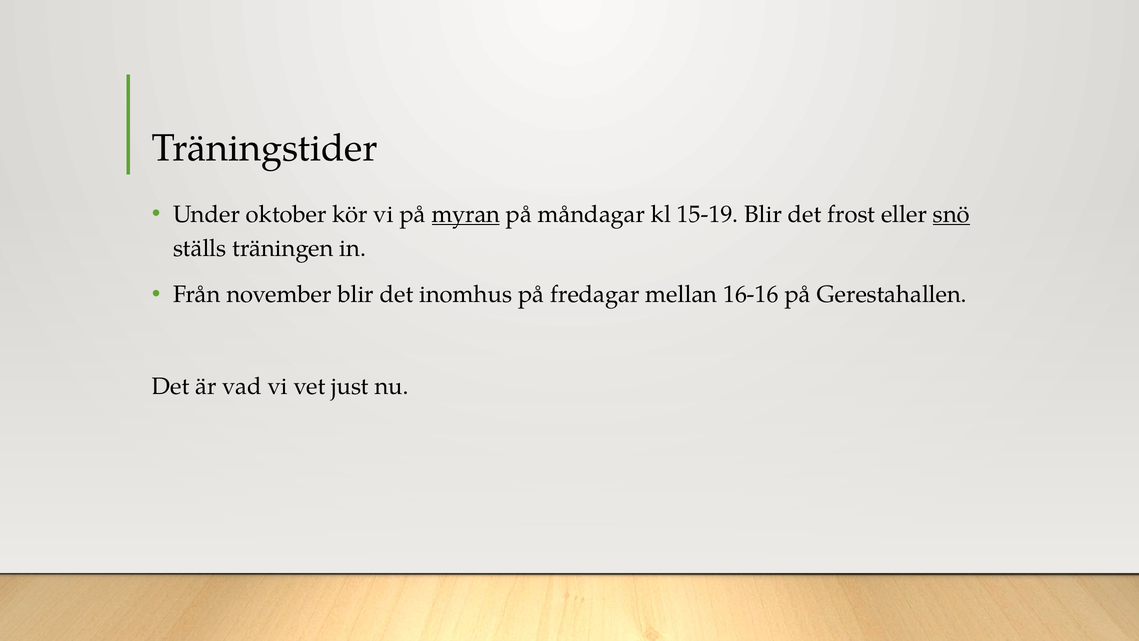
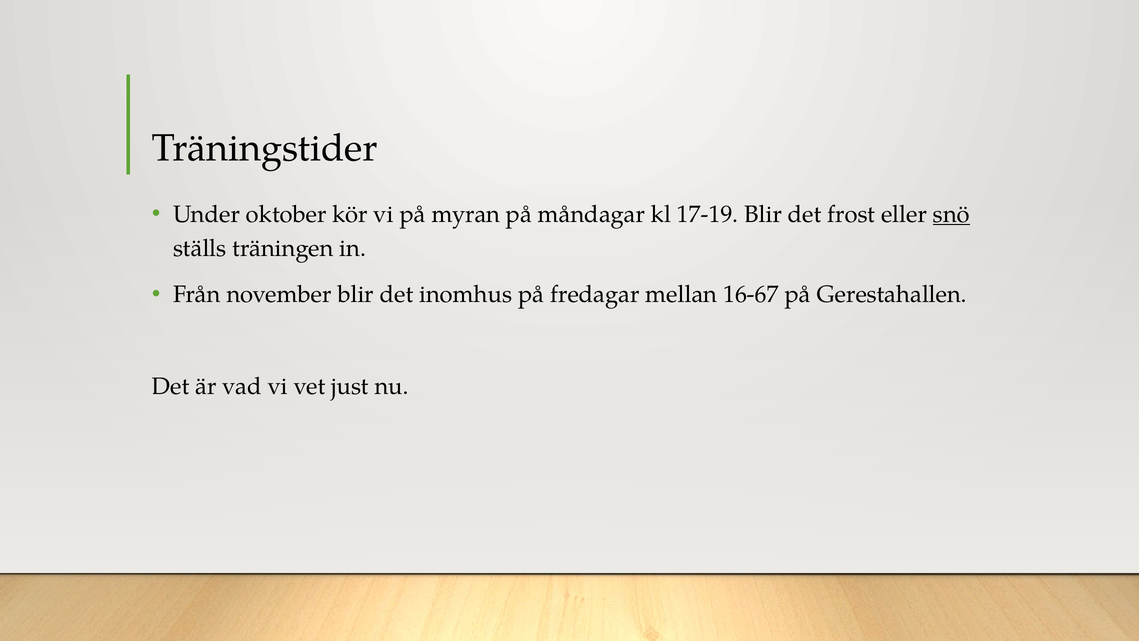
myran underline: present -> none (466, 214)
15-19: 15-19 -> 17-19 (708, 214)
16-16: 16-16 -> 16-67 (751, 294)
